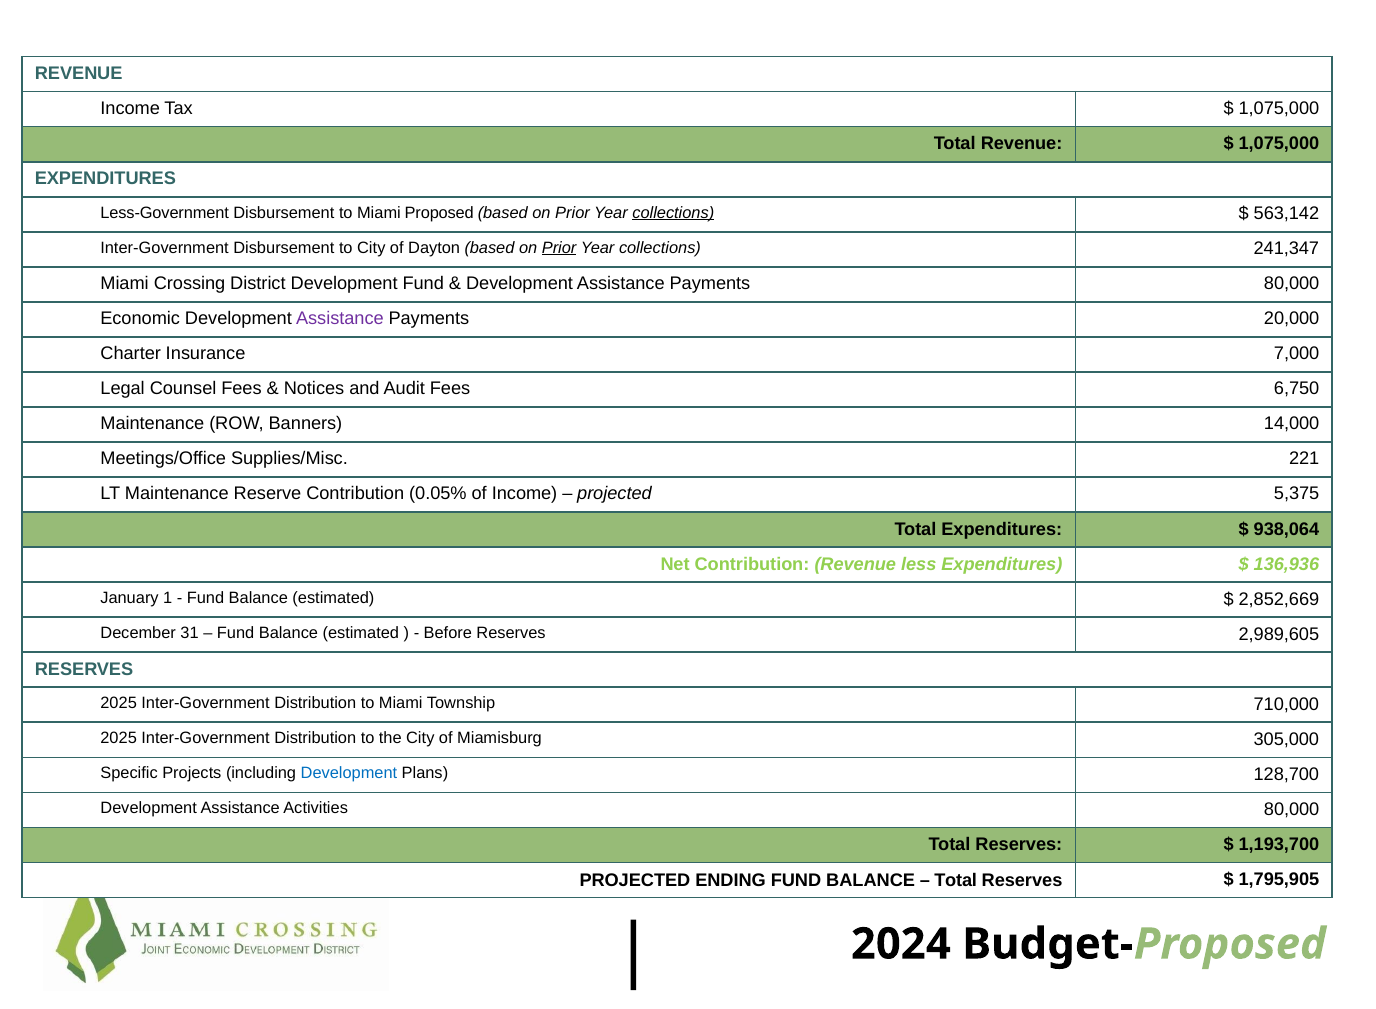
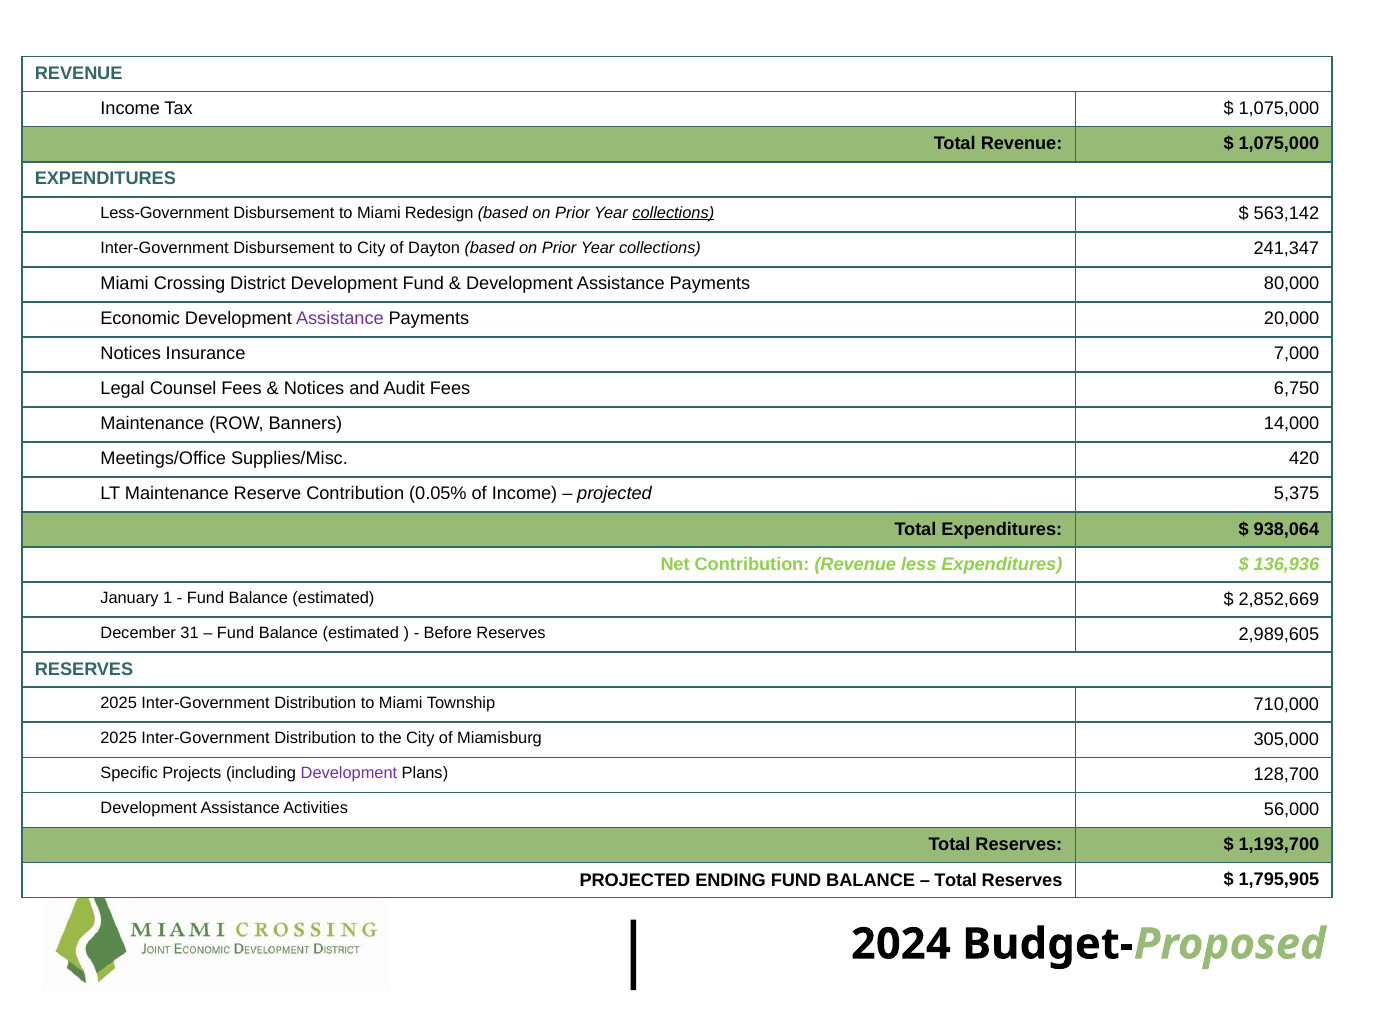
Proposed: Proposed -> Redesign (439, 213)
Prior underline: present -> none (559, 248)
Charter: Charter -> Notices (131, 354)
221: 221 -> 420 (1304, 459)
Development colour: blue -> purple (349, 773)
Activities 80,000: 80,000 -> 56,000 (1292, 809)
